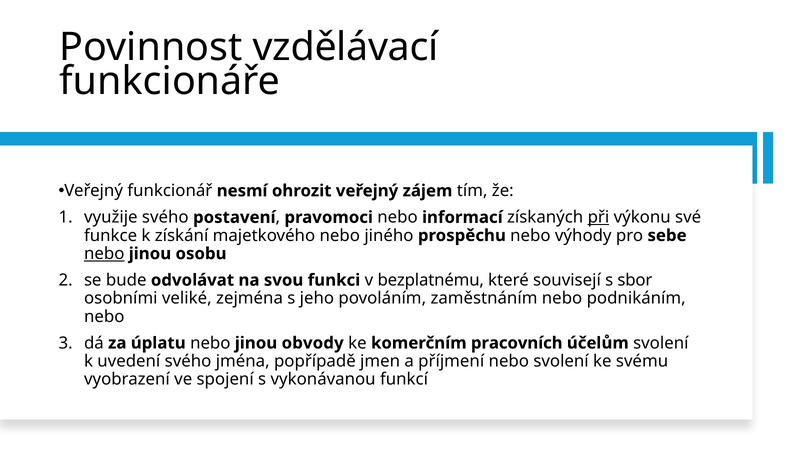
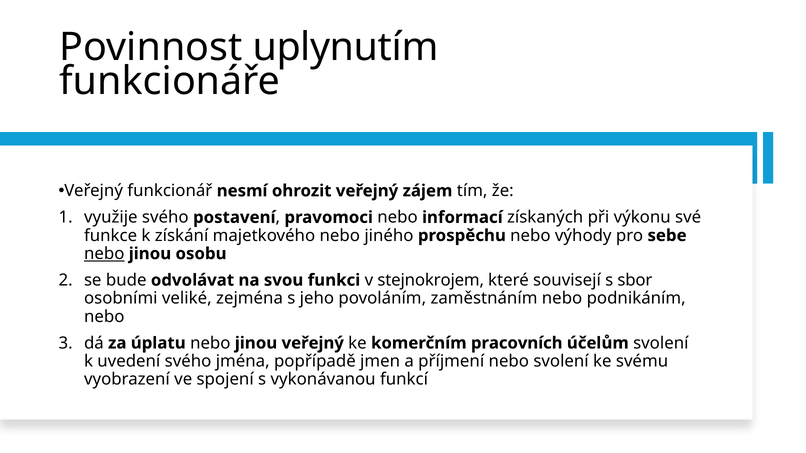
vzdělávací: vzdělávací -> uplynutím (346, 47)
při underline: present -> none (598, 218)
bezplatnému: bezplatnému -> stejnokrojem (431, 280)
jinou obvody: obvody -> veřejný (313, 343)
